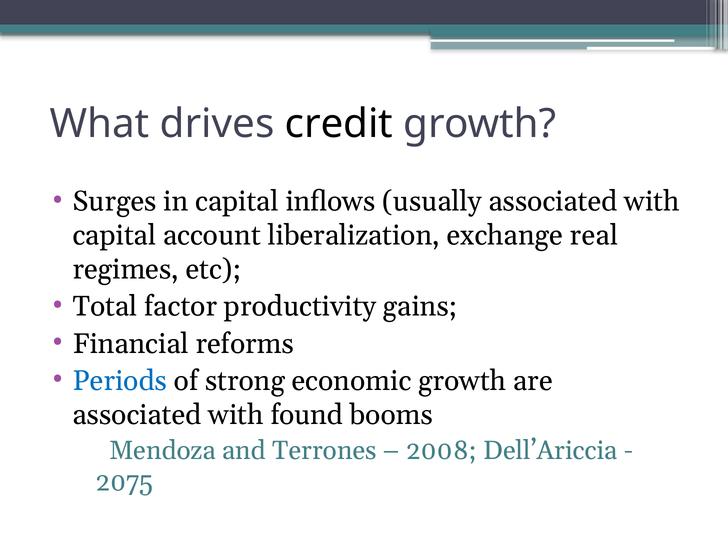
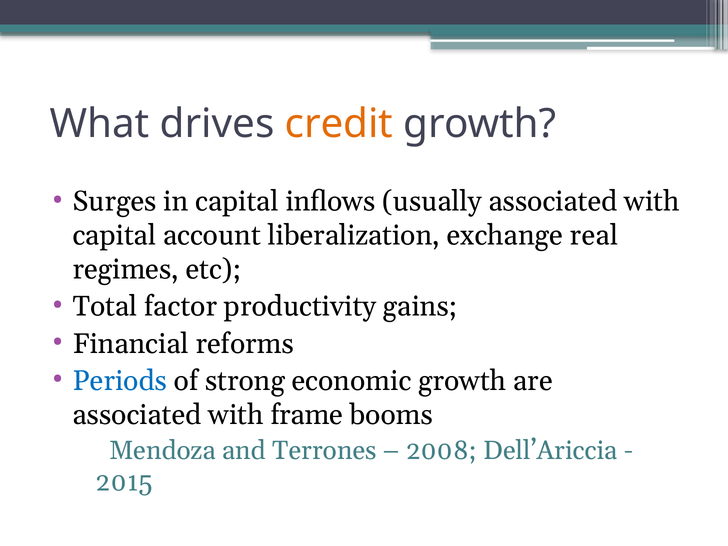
credit colour: black -> orange (339, 124)
found: found -> frame (307, 415)
2075: 2075 -> 2015 (124, 482)
